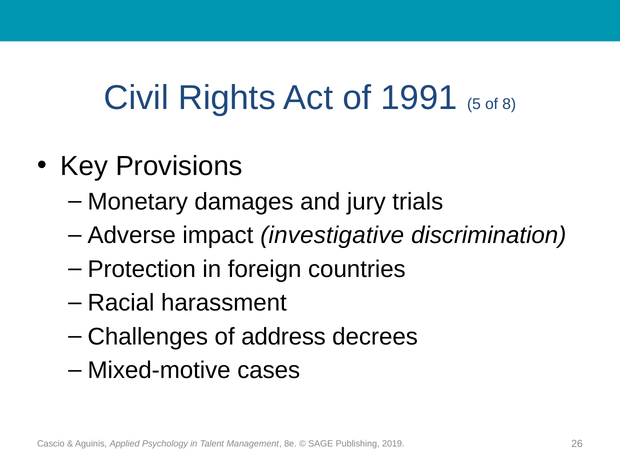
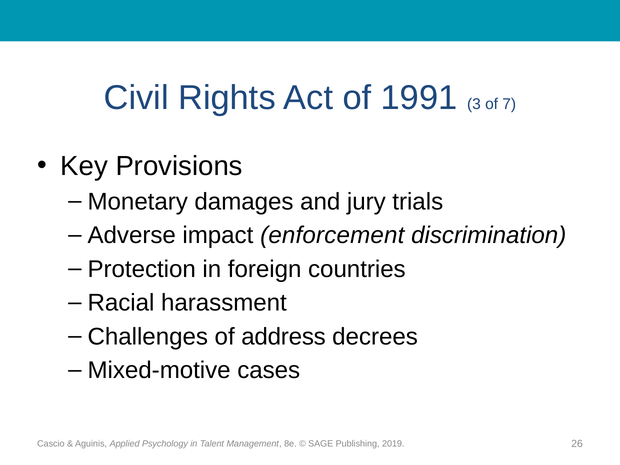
5: 5 -> 3 (474, 104)
8: 8 -> 7 (509, 104)
investigative: investigative -> enforcement (332, 236)
